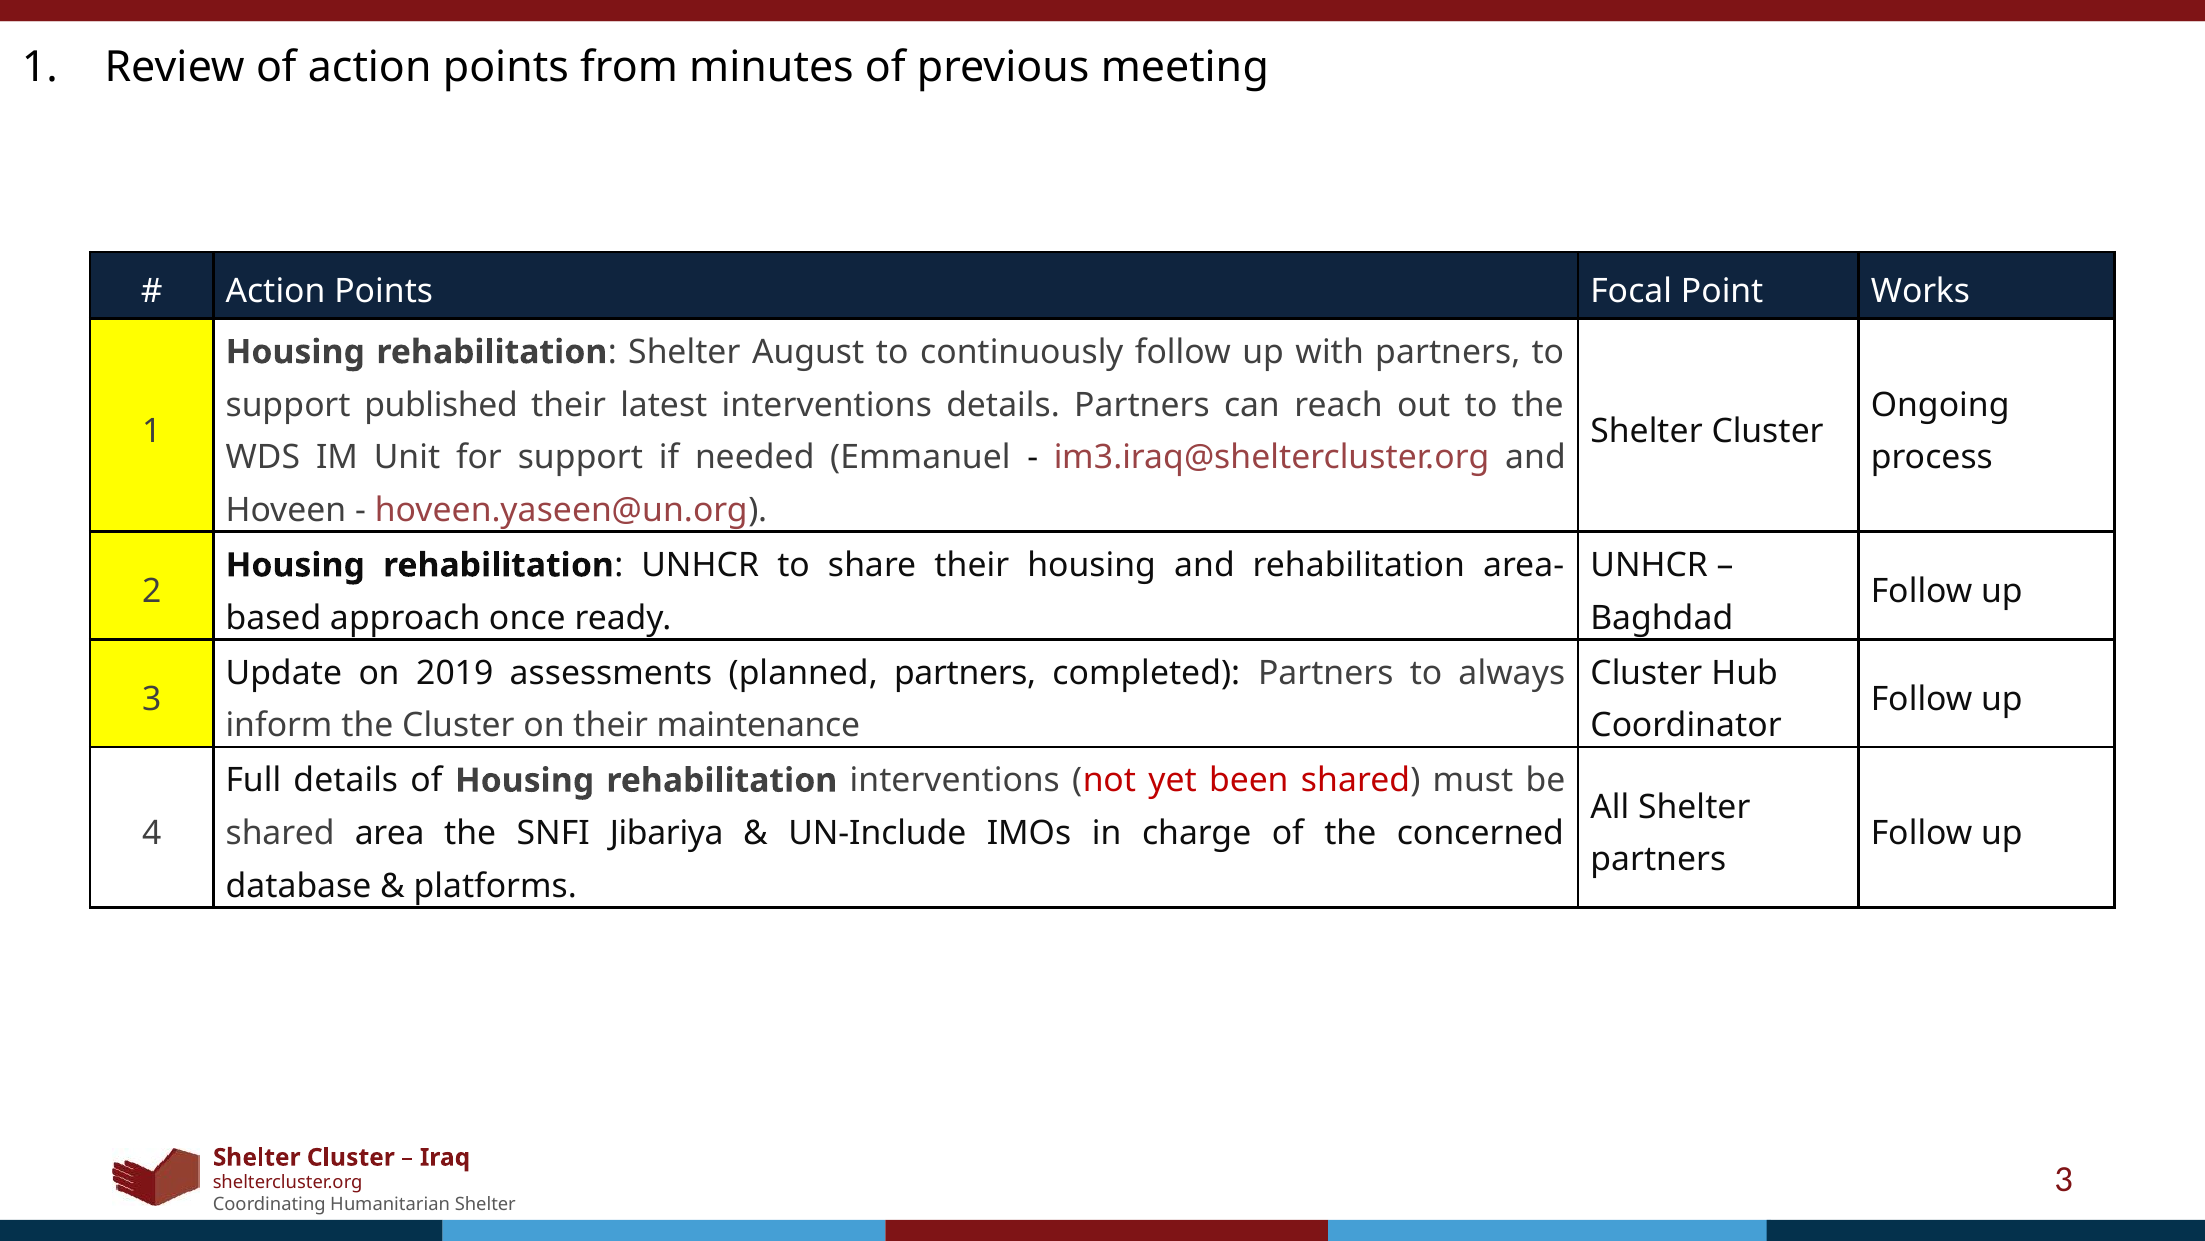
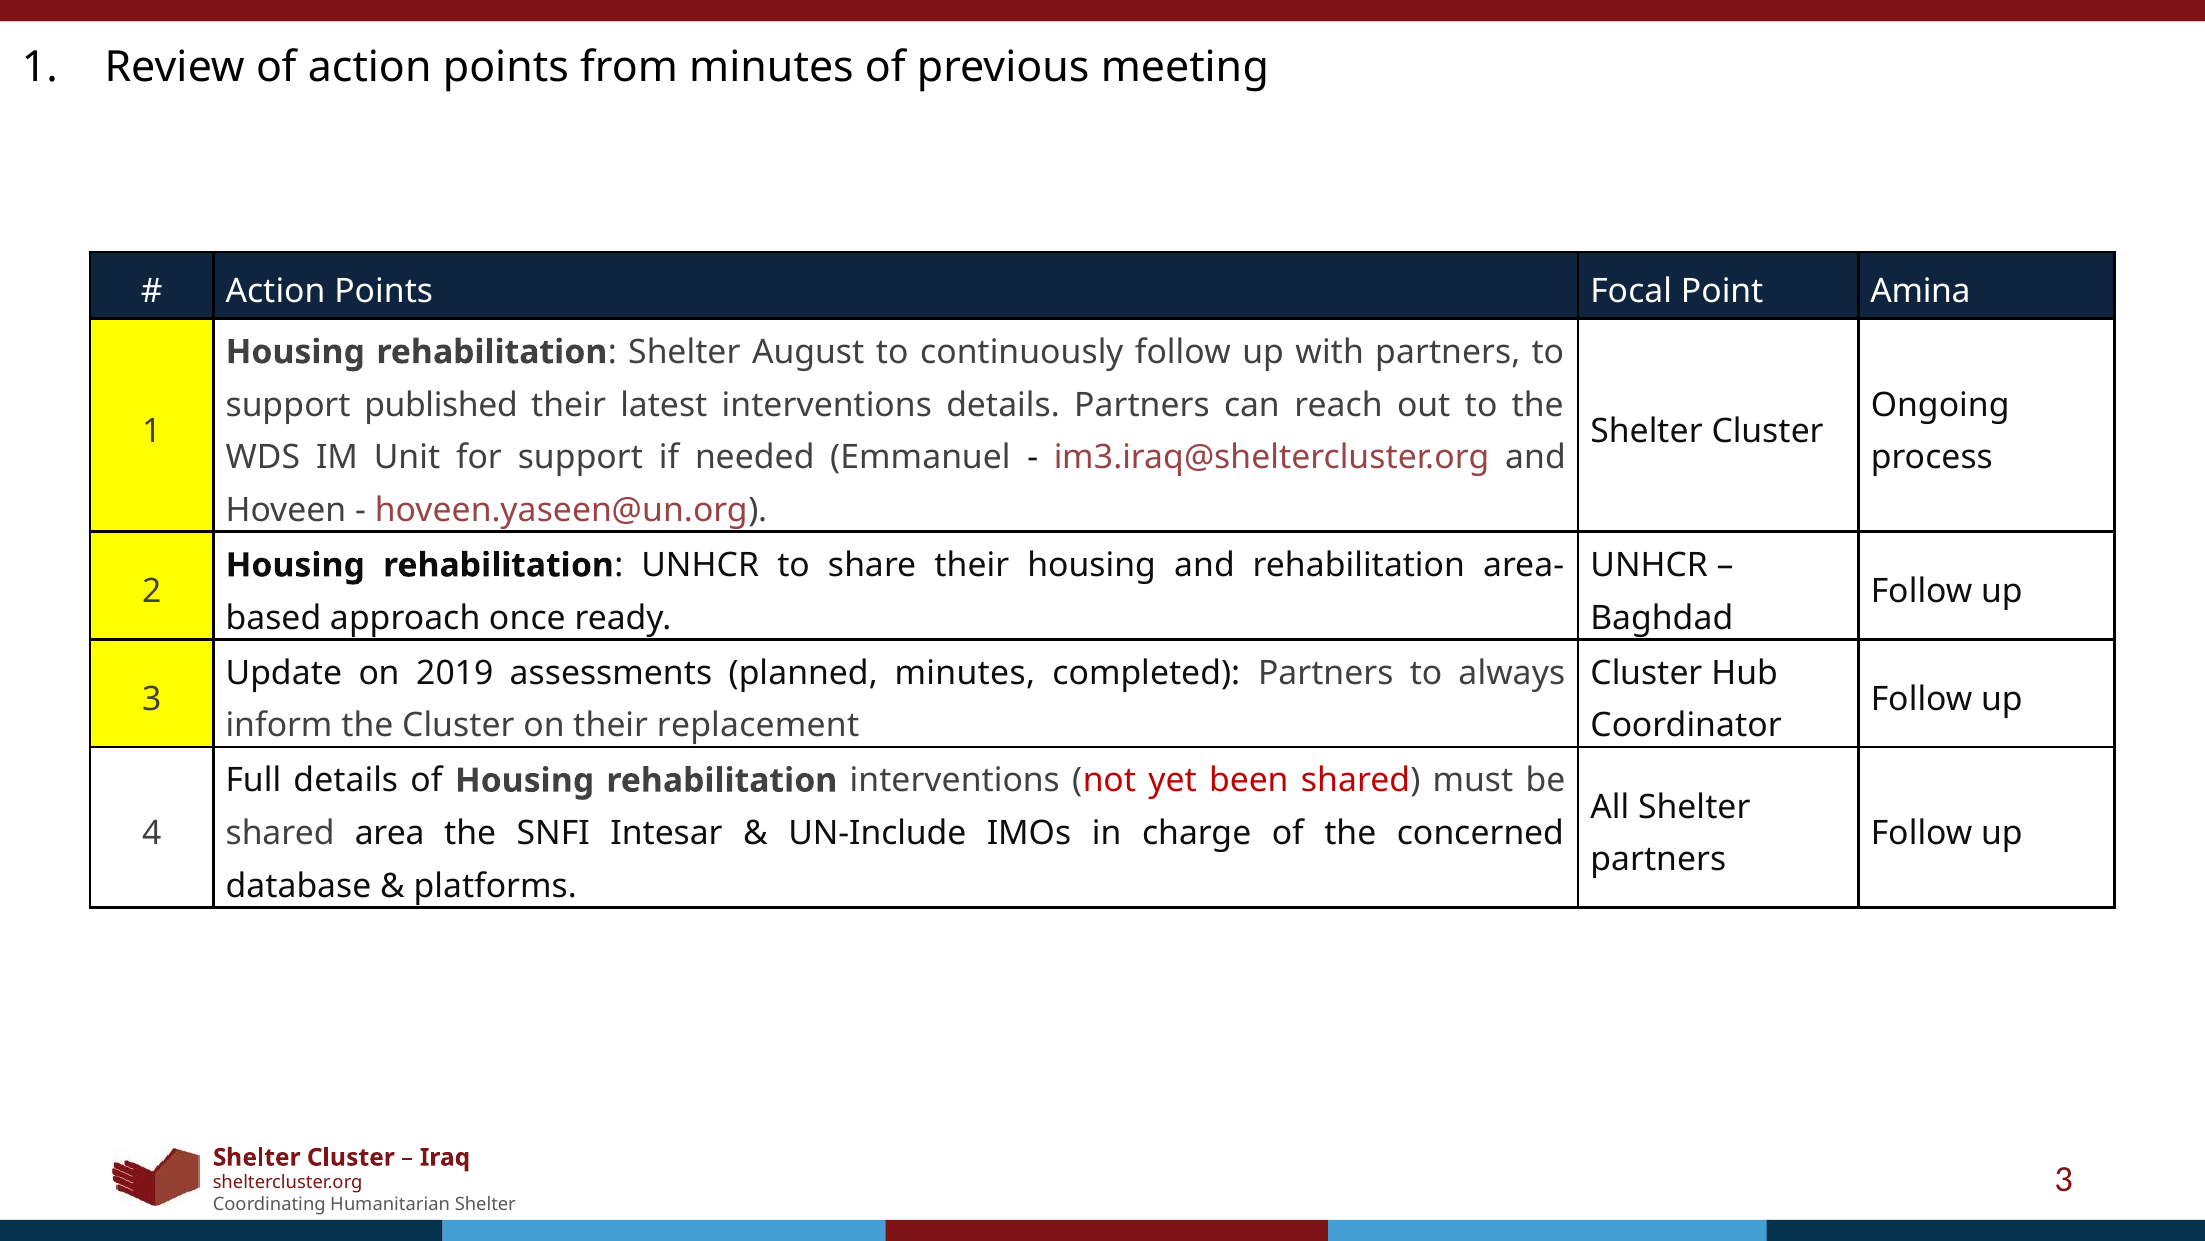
Works: Works -> Amina (1921, 291)
planned partners: partners -> minutes (965, 673)
maintenance: maintenance -> replacement (758, 725)
Jibariya: Jibariya -> Intesar (667, 833)
